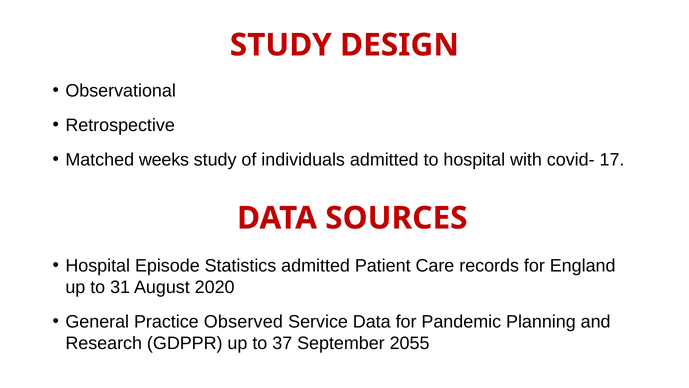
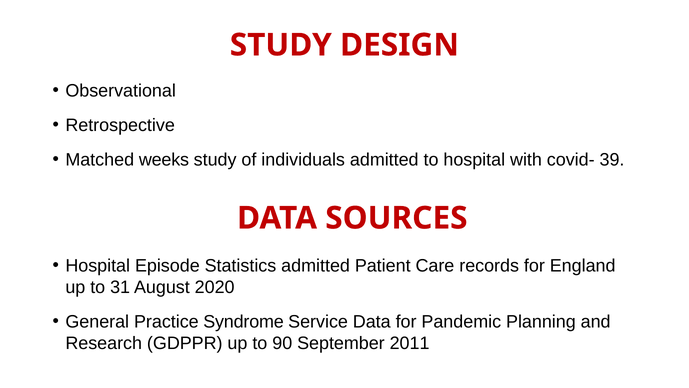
17: 17 -> 39 (612, 159)
Observed: Observed -> Syndrome (244, 321)
37: 37 -> 90 (282, 343)
2055: 2055 -> 2011 (410, 343)
